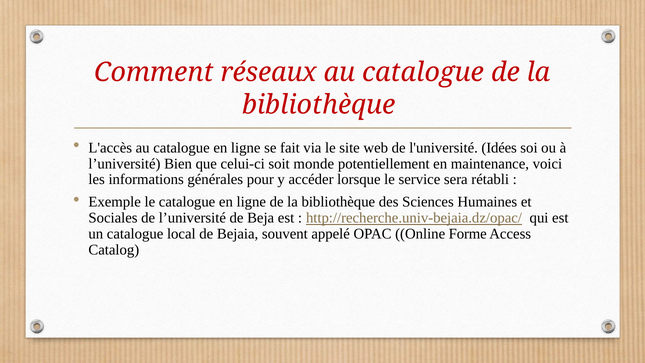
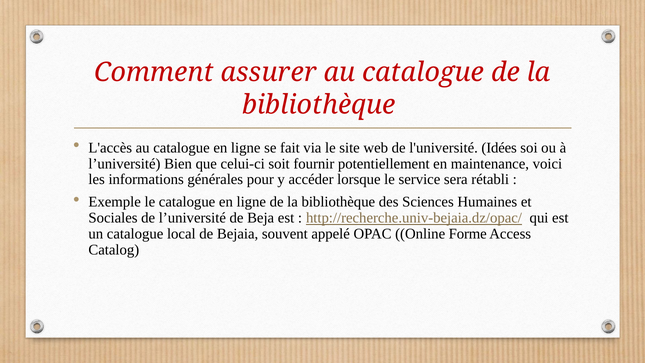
réseaux: réseaux -> assurer (269, 72)
monde: monde -> fournir (314, 164)
